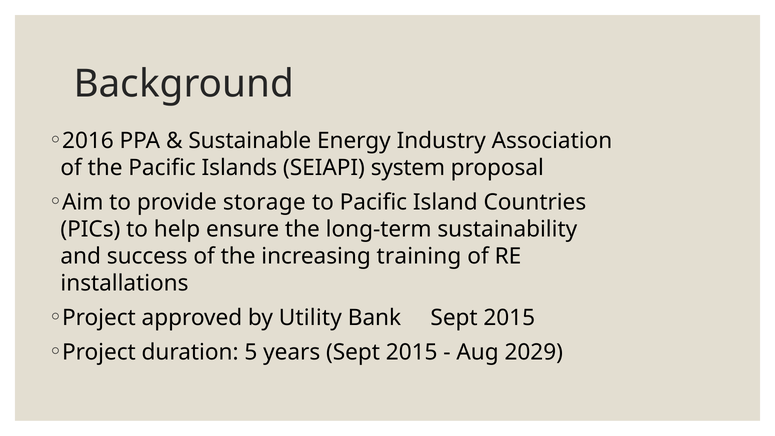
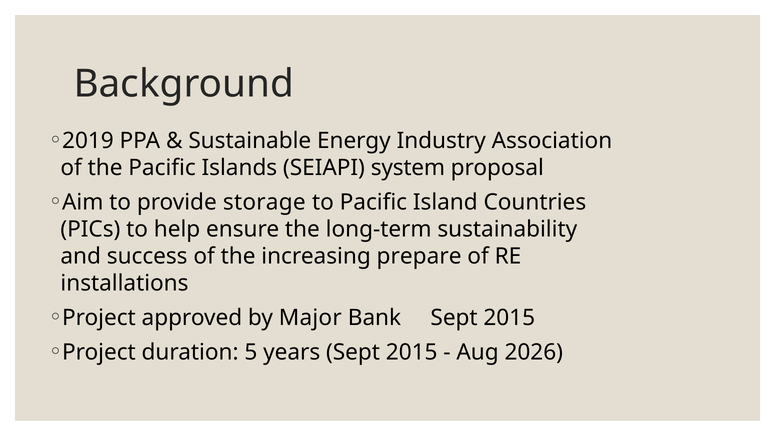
2016: 2016 -> 2019 (88, 141)
training: training -> prepare (419, 256)
Utility: Utility -> Major (310, 318)
2029: 2029 -> 2026 (534, 352)
